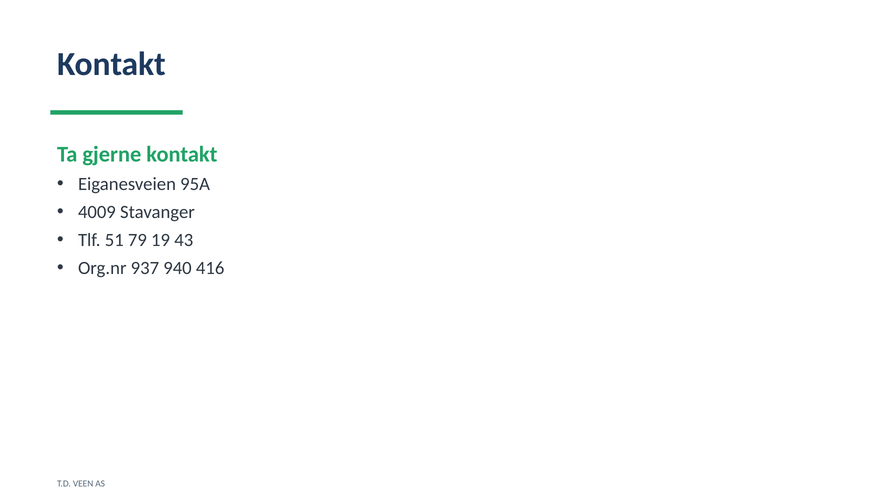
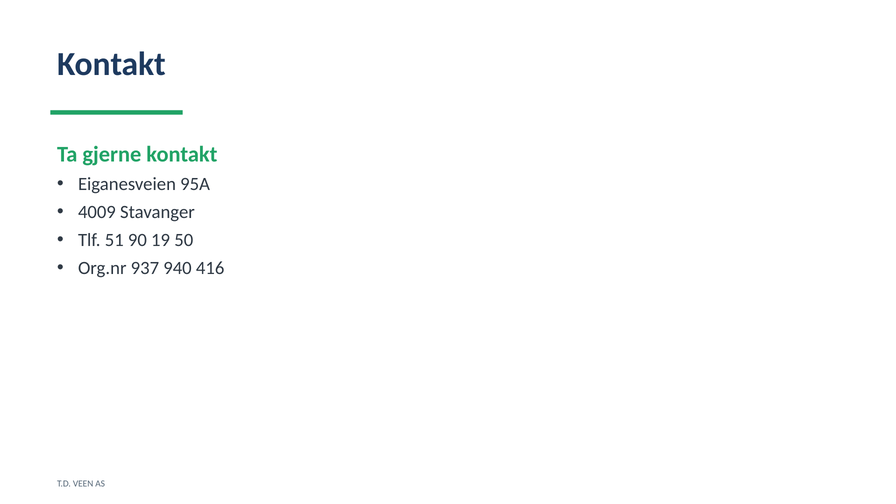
79: 79 -> 90 (137, 240)
43: 43 -> 50 (184, 240)
